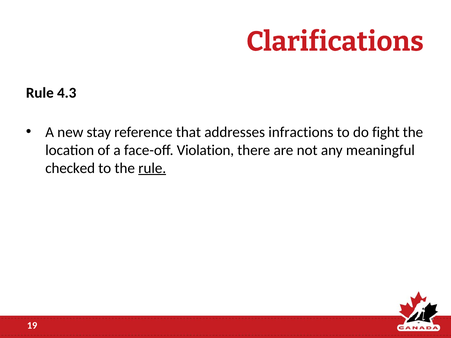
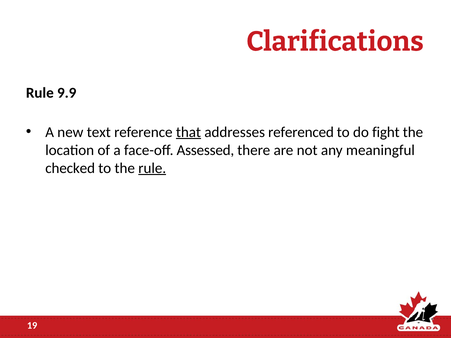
4.3: 4.3 -> 9.9 (67, 93)
stay: stay -> text (99, 132)
that underline: none -> present (188, 132)
infractions: infractions -> referenced (301, 132)
Violation: Violation -> Assessed (205, 150)
